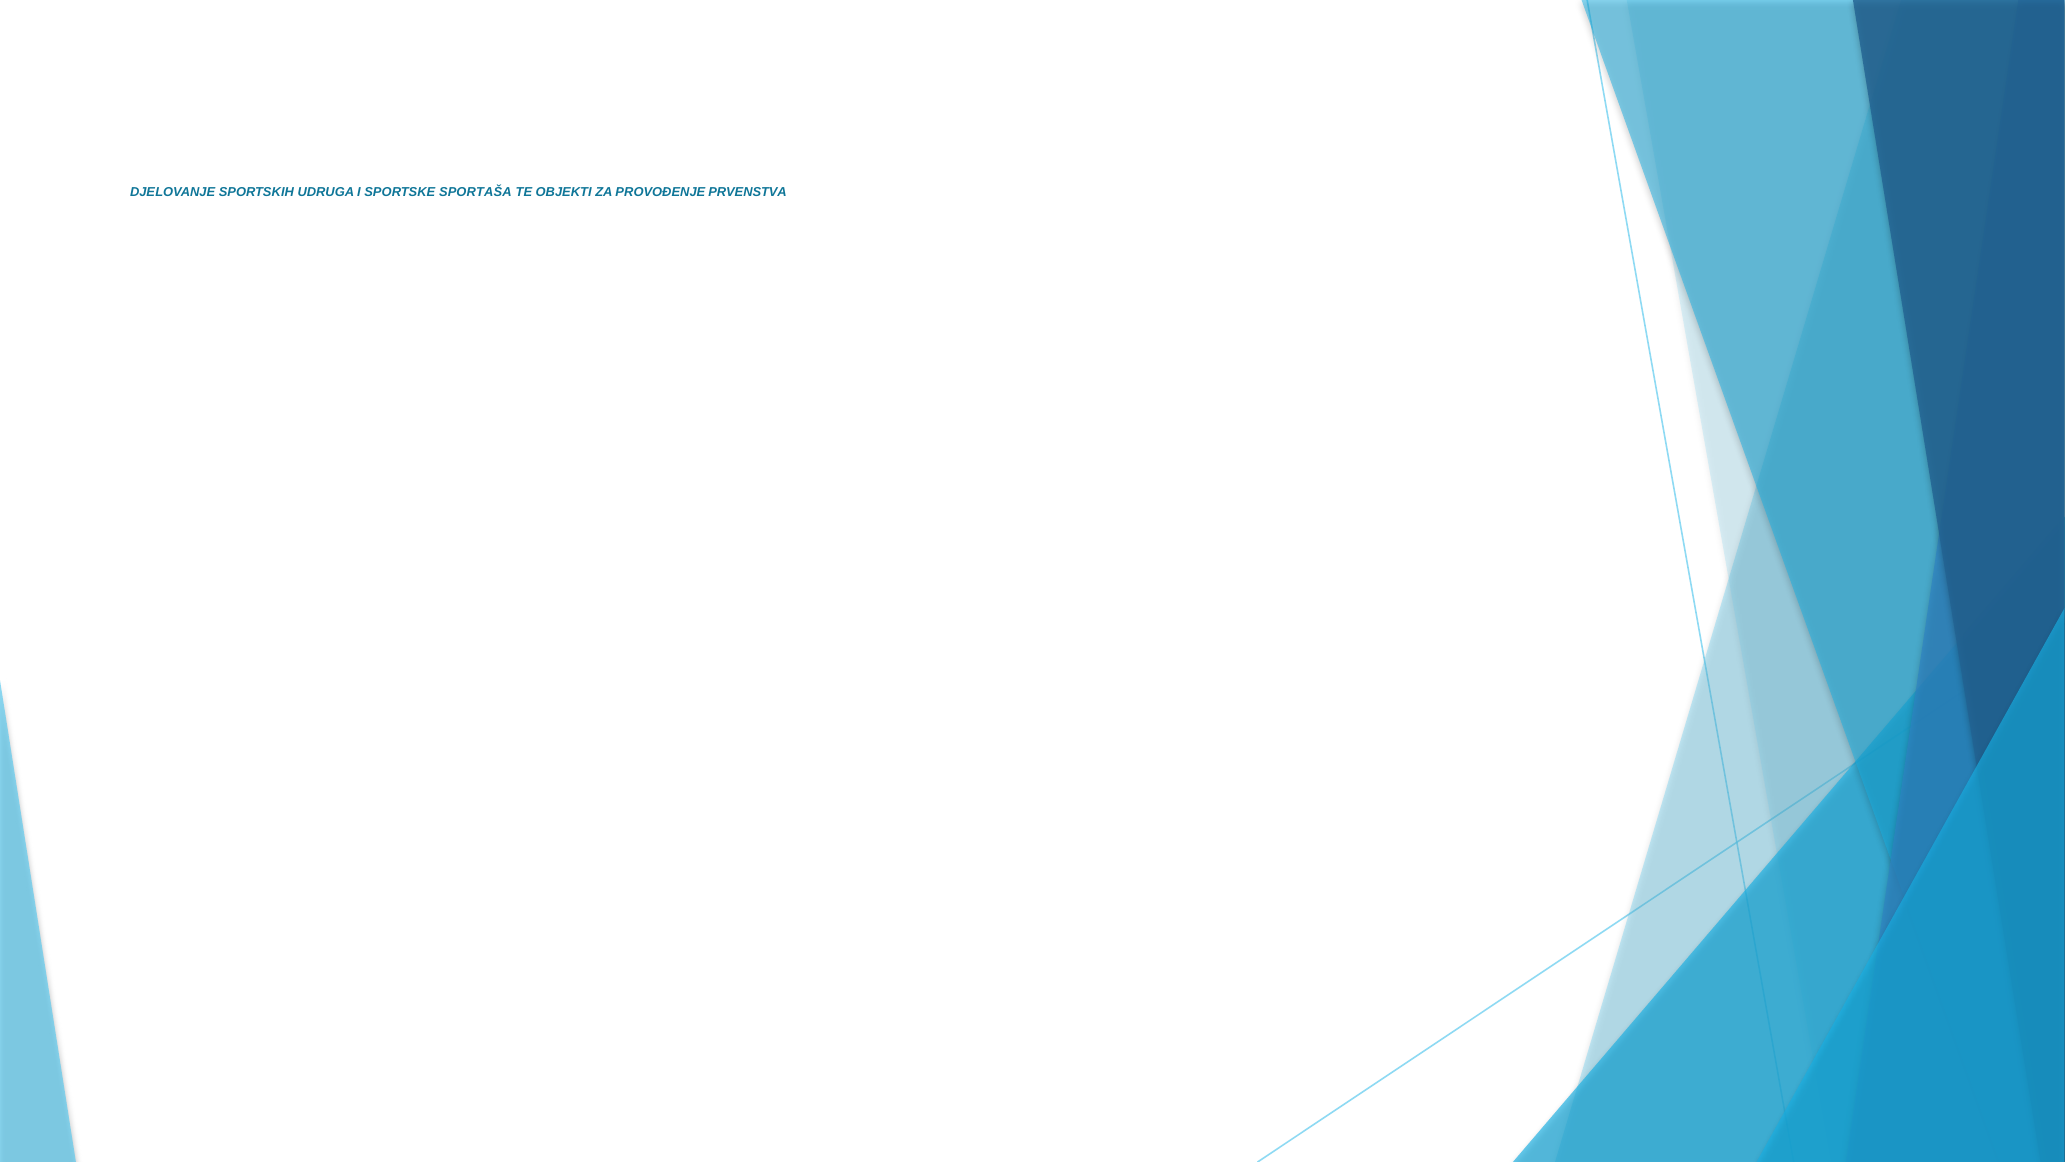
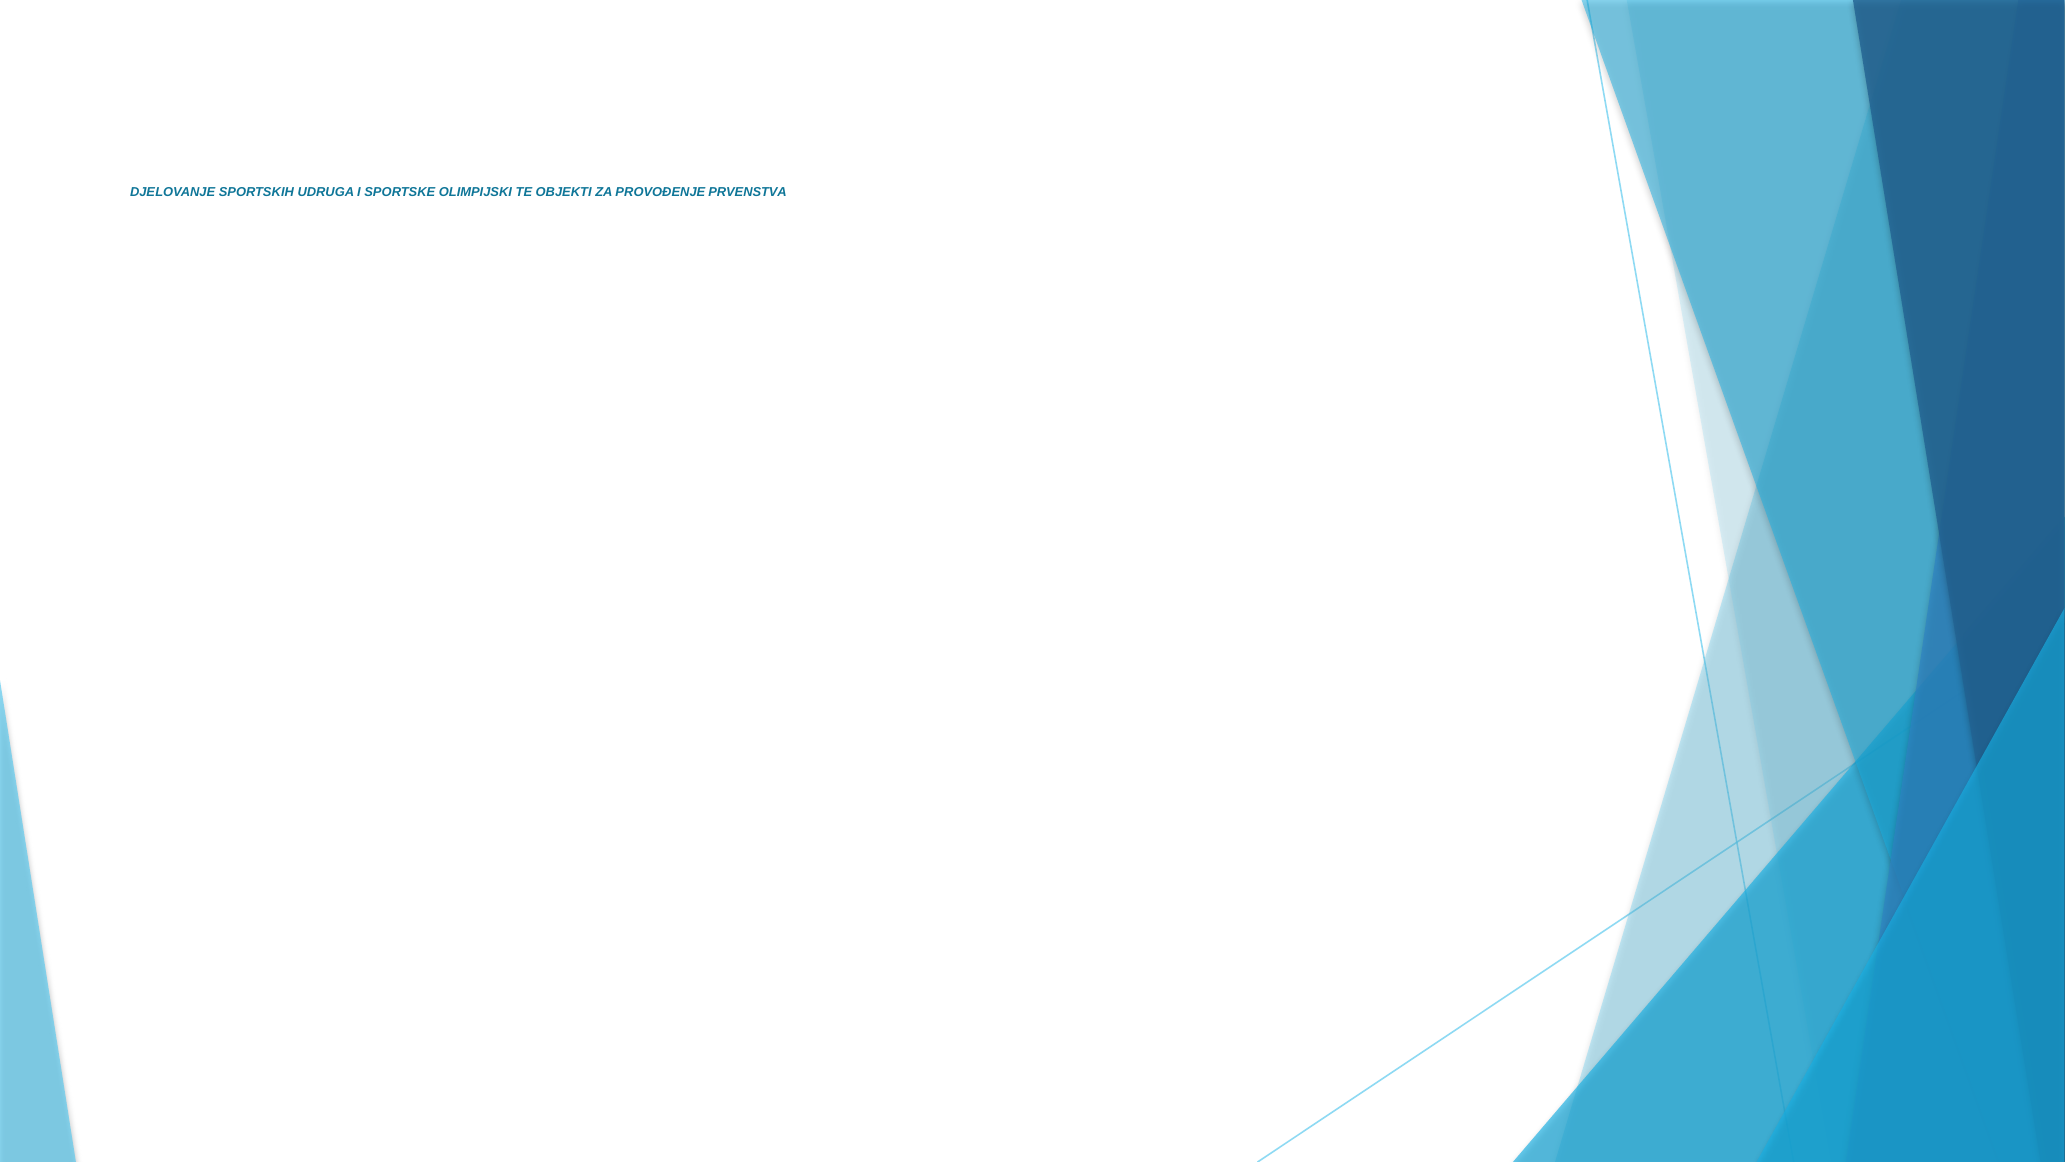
SPORTAŠA: SPORTAŠA -> OLIMPIJSKI (475, 192)
